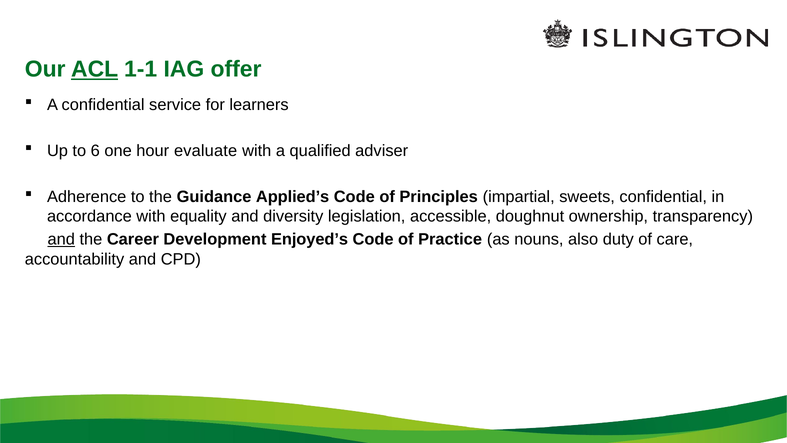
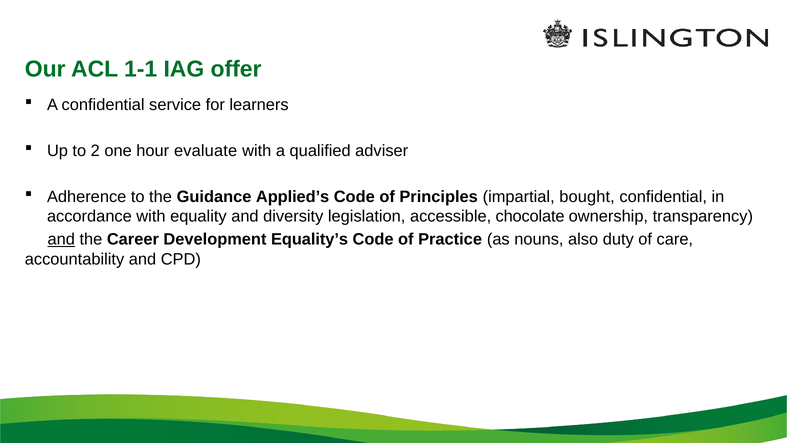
ACL underline: present -> none (95, 69)
6: 6 -> 2 (95, 151)
sweets: sweets -> bought (587, 197)
doughnut: doughnut -> chocolate (530, 216)
Enjoyed’s: Enjoyed’s -> Equality’s (310, 239)
